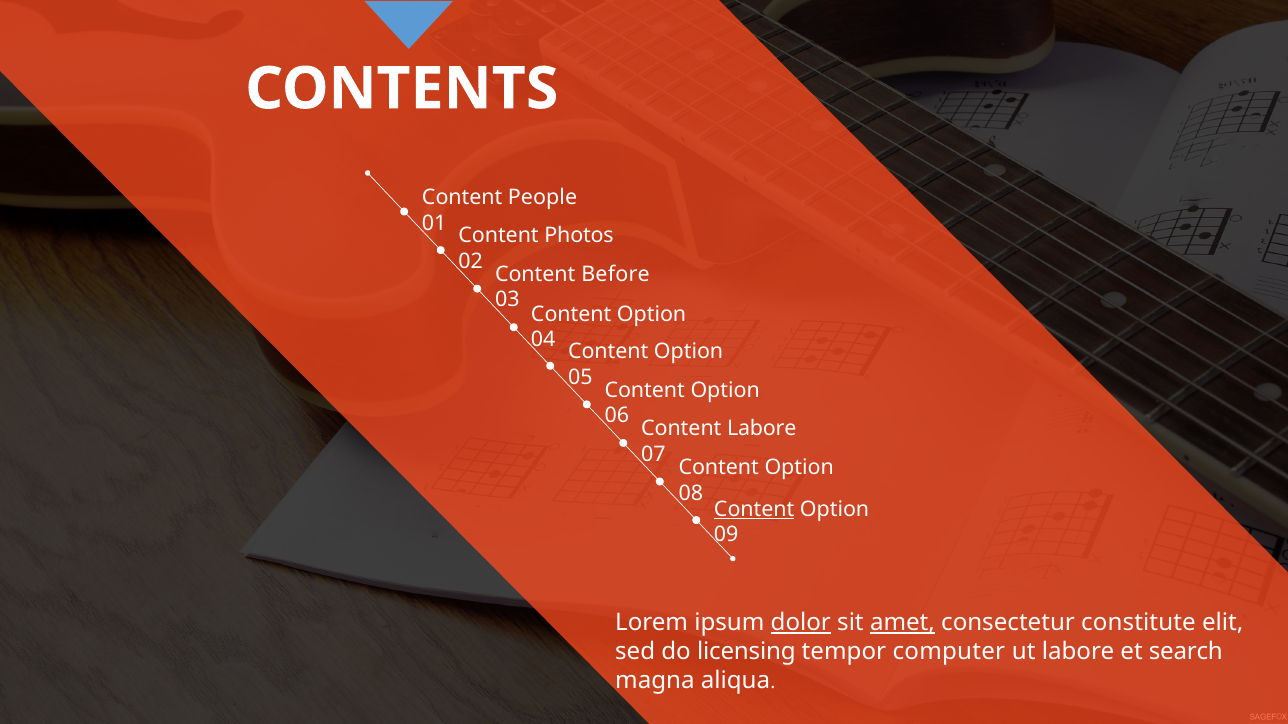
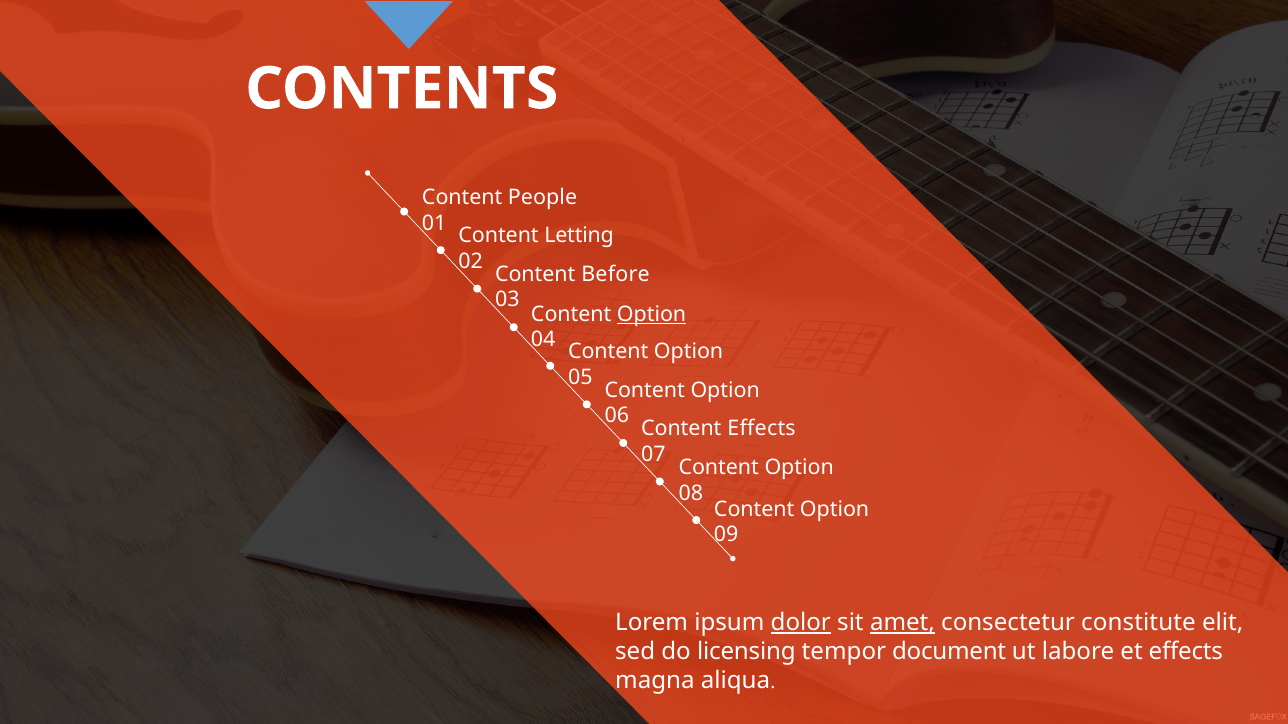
Photos: Photos -> Letting (579, 236)
Option underline: none -> present (652, 314)
Content Labore: Labore -> Effects (762, 429)
Content underline: present -> none (754, 509)
computer: computer -> document (949, 652)
et search: search -> effects (1186, 652)
